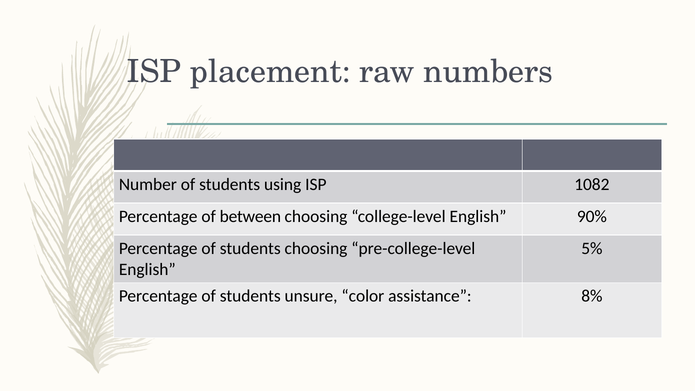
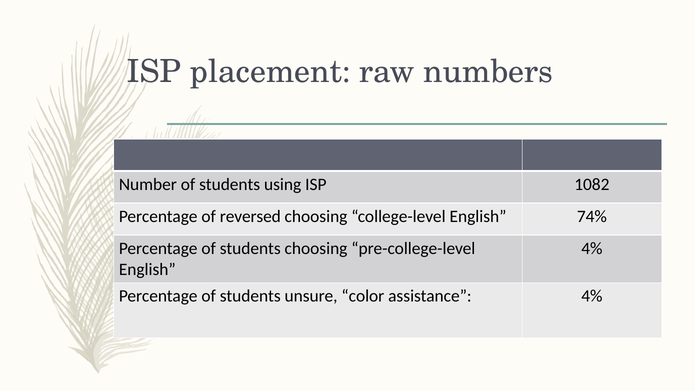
between: between -> reversed (250, 216)
90%: 90% -> 74% (592, 216)
5%: 5% -> 4% (592, 248)
assistance 8%: 8% -> 4% (592, 296)
